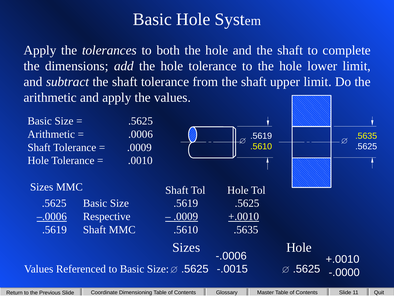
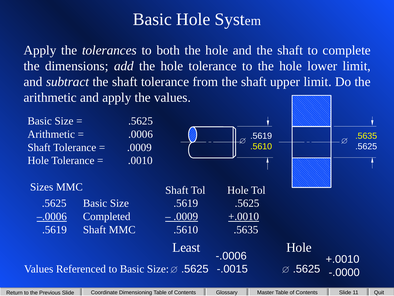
Respective: Respective -> Completed (107, 216)
Sizes: Sizes -> Least (186, 247)
